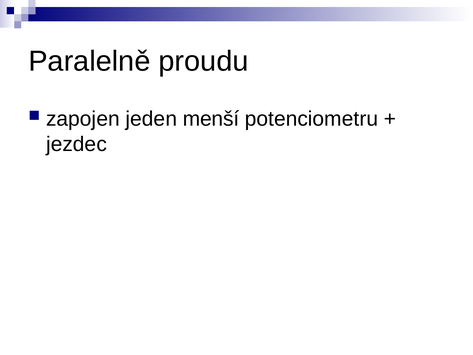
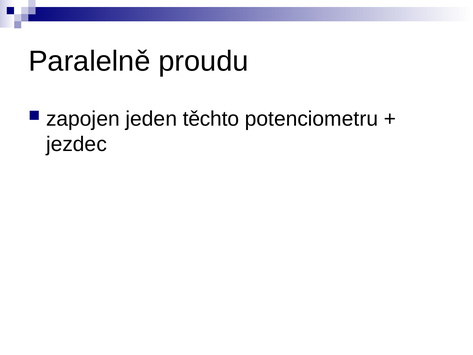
menší: menší -> těchto (211, 119)
